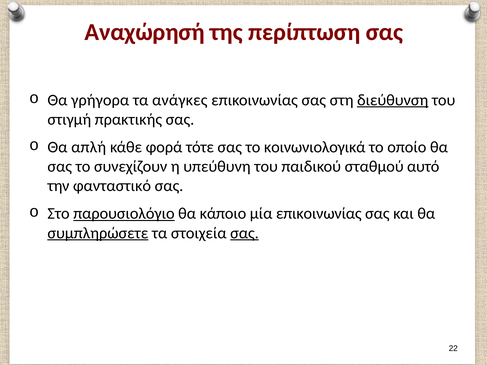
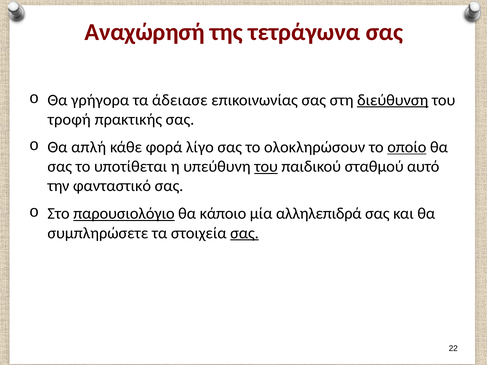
περίπτωση: περίπτωση -> τετράγωνα (304, 32)
ανάγκες: ανάγκες -> άδειασε (180, 100)
στιγμή: στιγμή -> τροφή (69, 120)
τότε: τότε -> λίγο (200, 147)
κοινωνιολογικά: κοινωνιολογικά -> ολοκληρώσουν (315, 147)
οποίο underline: none -> present (407, 147)
συνεχίζουν: συνεχίζουν -> υποτίθεται (131, 167)
του underline: none -> present (266, 167)
μία επικοινωνίας: επικοινωνίας -> αλληλεπιδρά (319, 214)
συμπληρώσετε underline: present -> none (98, 233)
